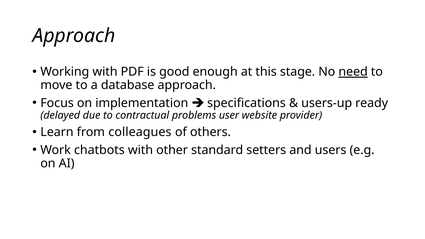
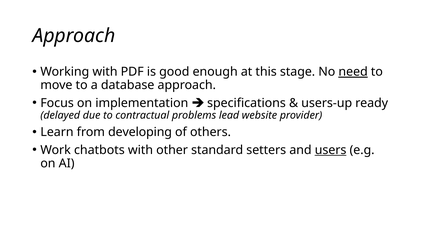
user: user -> lead (229, 115)
colleagues: colleagues -> developing (140, 132)
users underline: none -> present (331, 150)
